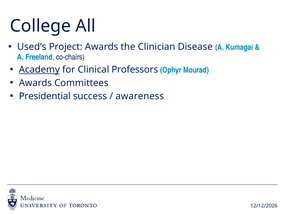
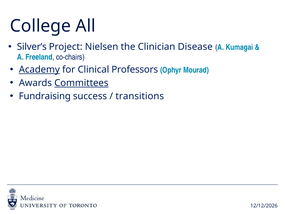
Used’s: Used’s -> Silver’s (32, 47)
Project Awards: Awards -> Nielsen (102, 47)
Committees underline: none -> present (81, 83)
Presidential: Presidential -> Fundraising (45, 96)
awareness: awareness -> transitions (140, 96)
